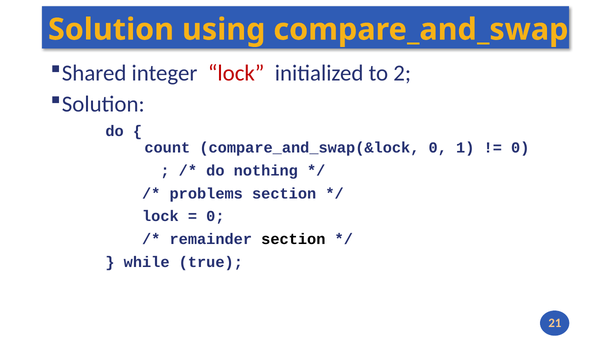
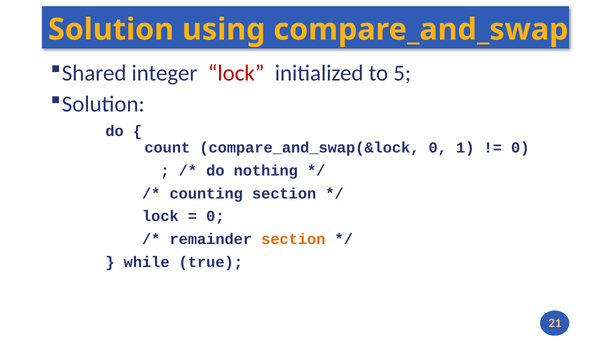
2: 2 -> 5 (402, 73)
problems: problems -> counting (206, 193)
section colour: black -> orange (293, 239)
